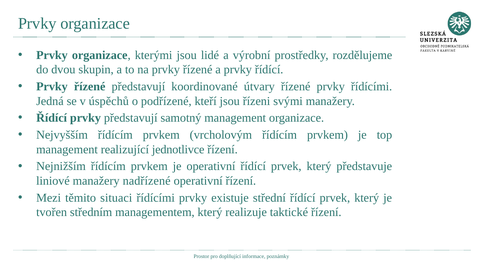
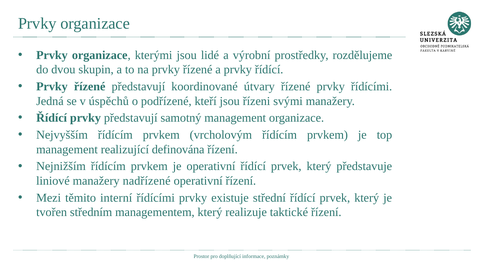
jednotlivce: jednotlivce -> definována (178, 149)
situaci: situaci -> interní (116, 198)
